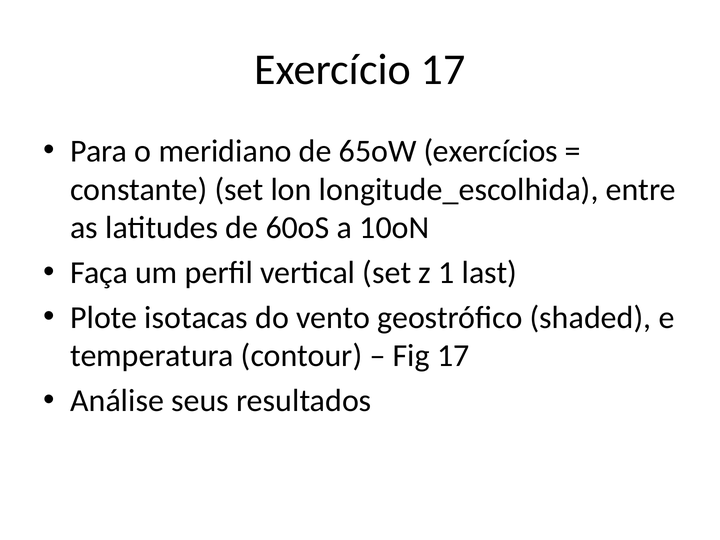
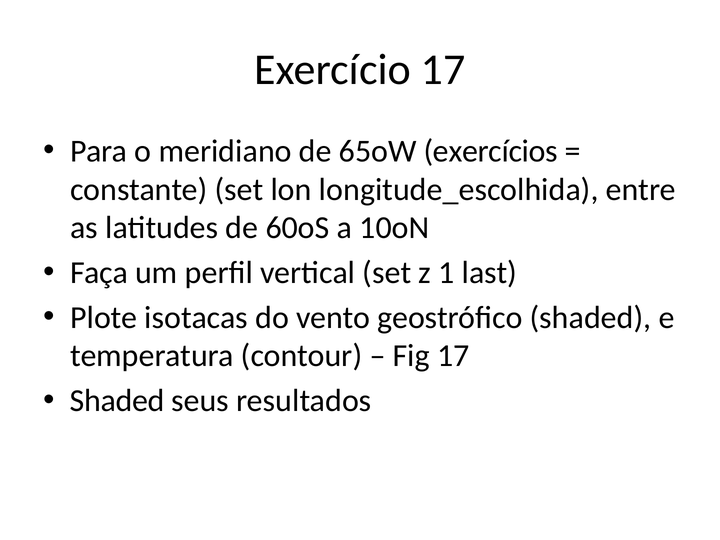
Análise: Análise -> Shaded (117, 401)
